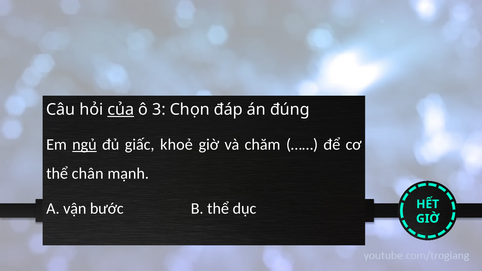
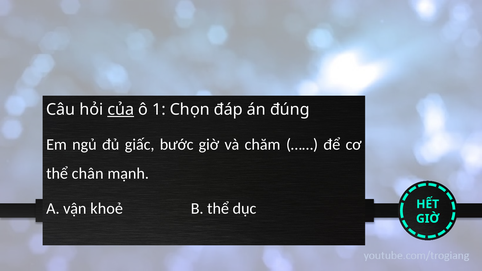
3: 3 -> 1 (159, 110)
ngủ underline: present -> none (84, 145)
khoẻ: khoẻ -> bước (177, 145)
bước: bước -> khoẻ (107, 208)
